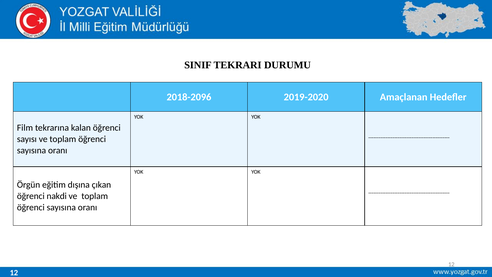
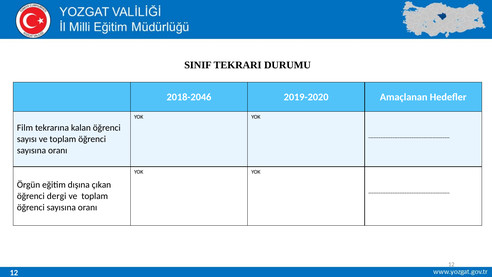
2018-2096: 2018-2096 -> 2018-2046 (189, 97)
nakdi: nakdi -> dergi (57, 196)
